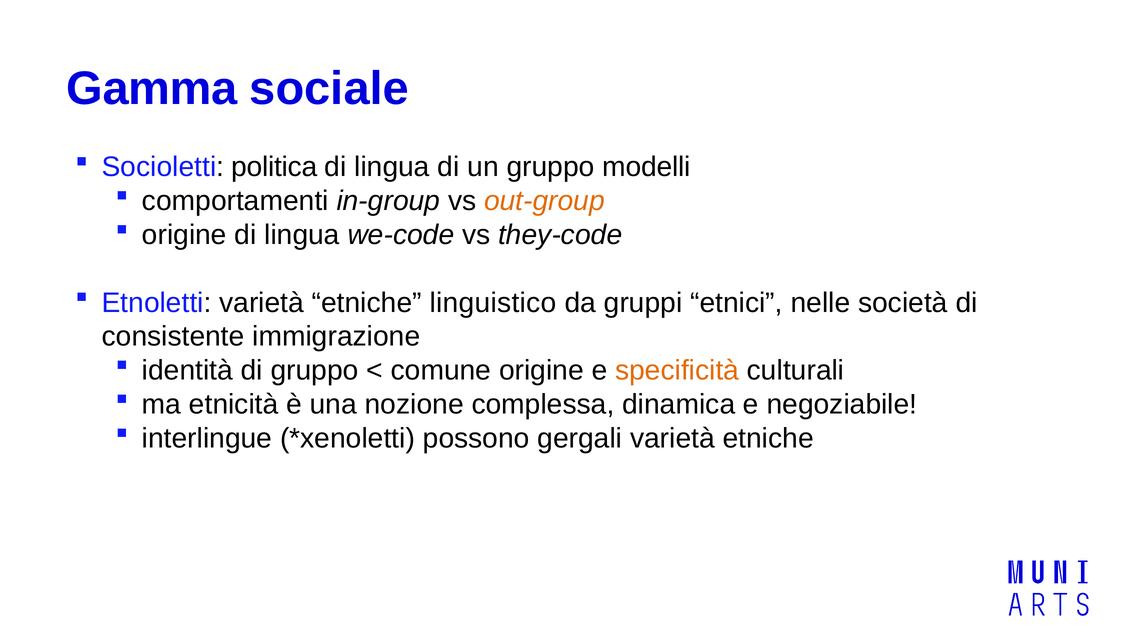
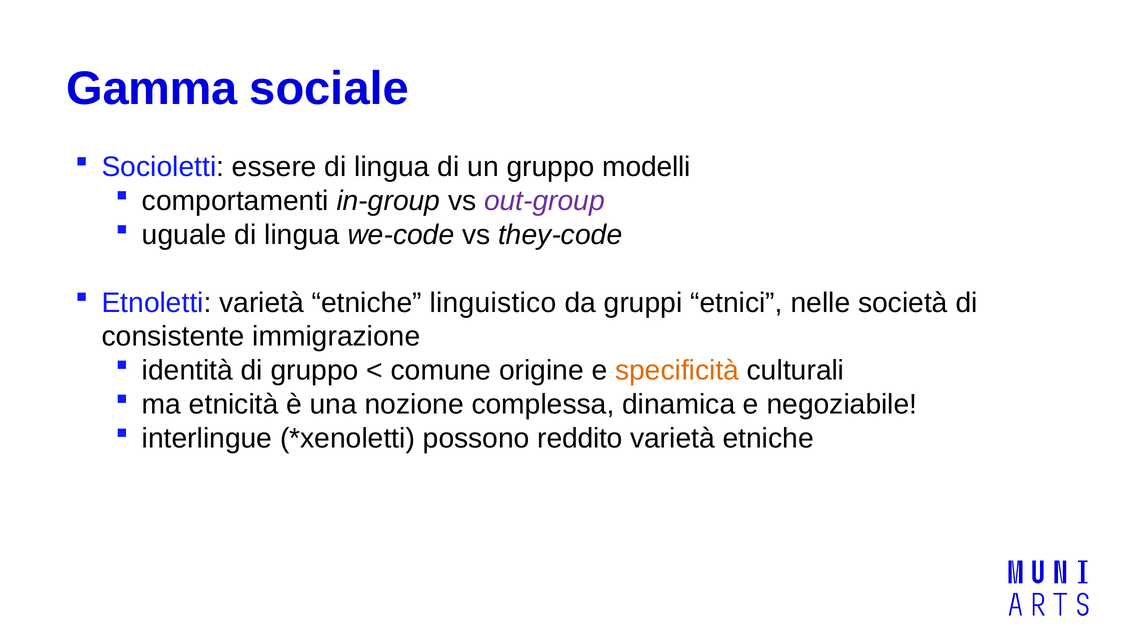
politica: politica -> essere (274, 167)
out-group colour: orange -> purple (544, 201)
origine: origine -> uguale (184, 235)
gergali: gergali -> reddito (580, 438)
